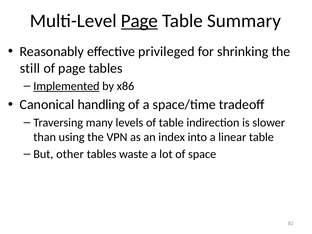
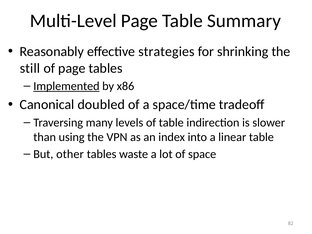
Page underline: present -> none (139, 21)
privileged: privileged -> strategies (166, 52)
handling: handling -> doubled (101, 105)
